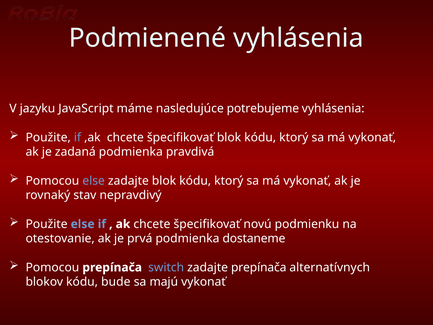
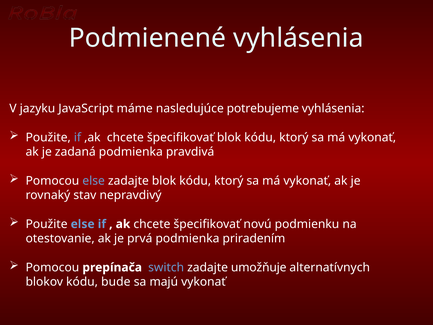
dostaneme: dostaneme -> priradením (254, 238)
zadajte prepínača: prepínača -> umožňuje (259, 267)
